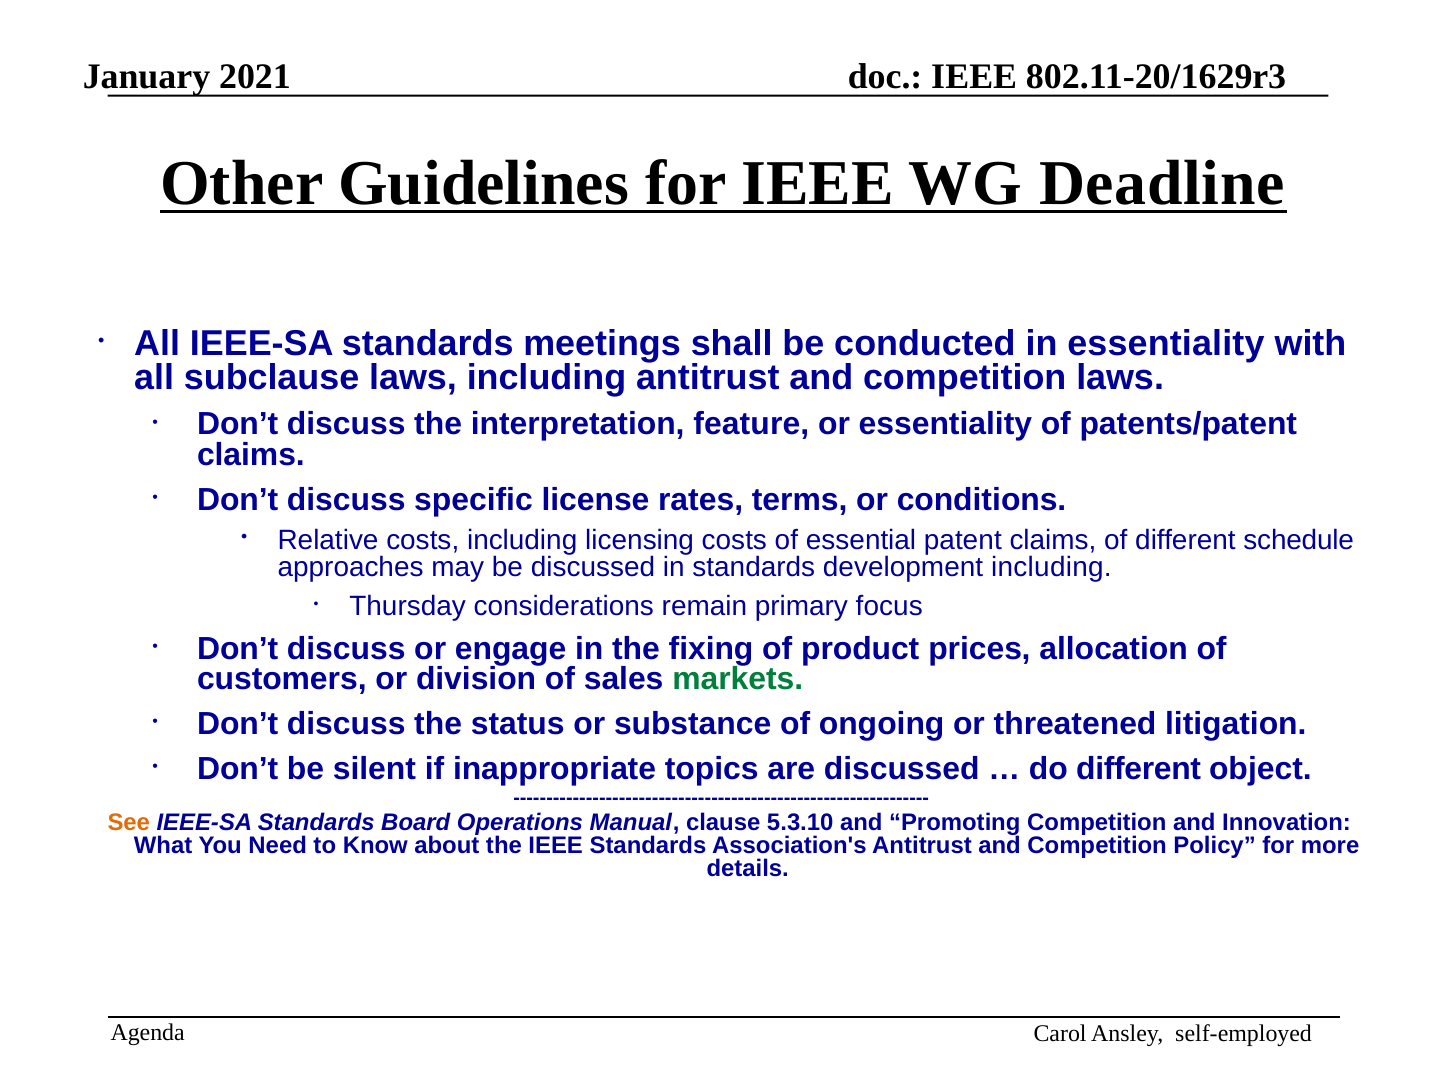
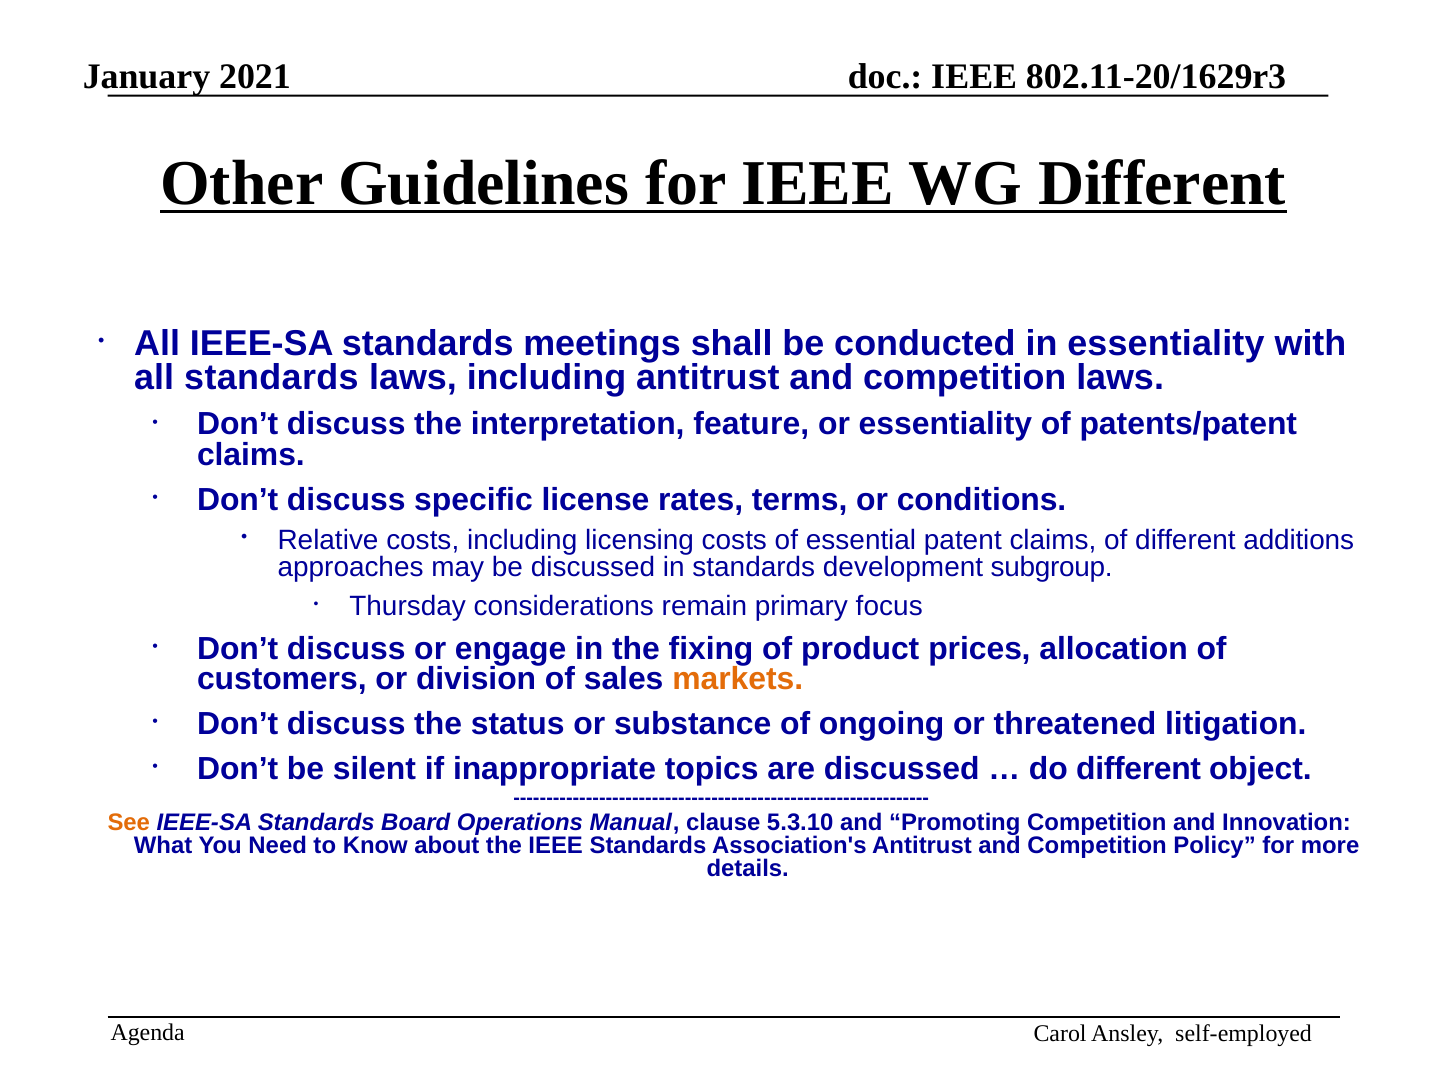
WG Deadline: Deadline -> Different (1162, 184)
all subclause: subclause -> standards (271, 378)
schedule: schedule -> additions (1299, 541)
development including: including -> subgroup (1052, 567)
markets colour: green -> orange (738, 679)
